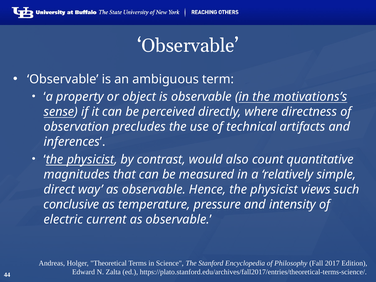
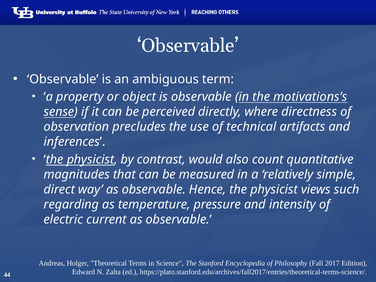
conclusive: conclusive -> regarding (71, 205)
